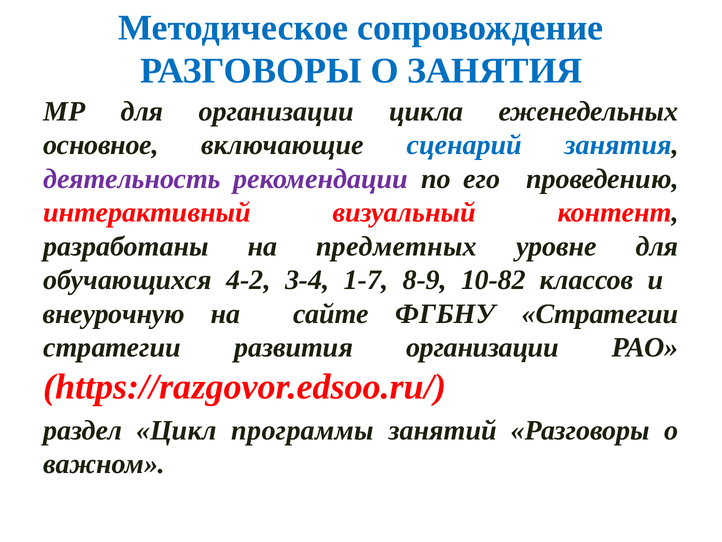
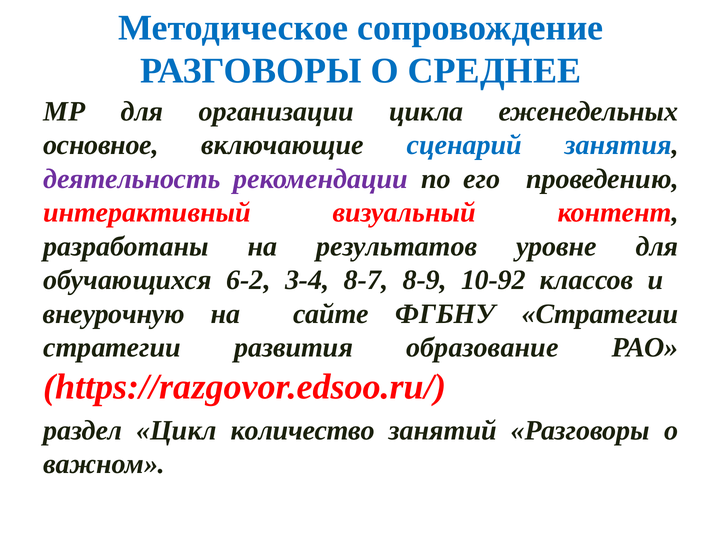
О ЗАНЯТИЯ: ЗАНЯТИЯ -> СРЕДНЕЕ (494, 71)
предметных: предметных -> результатов (397, 246)
4-2: 4-2 -> 6-2 (248, 280)
1-7: 1-7 -> 8-7 (366, 280)
10-82: 10-82 -> 10-92 (493, 280)
развития организации: организации -> образование (482, 347)
программы: программы -> количество (303, 430)
